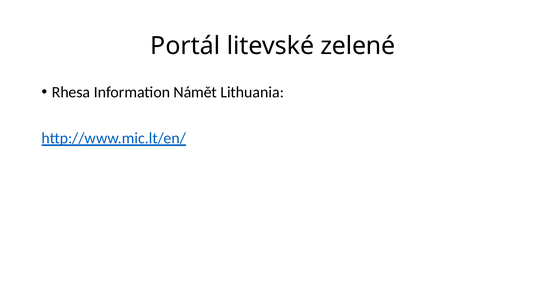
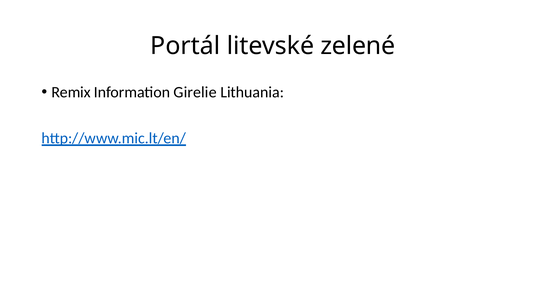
Rhesa: Rhesa -> Remix (71, 92)
Námět: Námět -> Girelie (195, 92)
